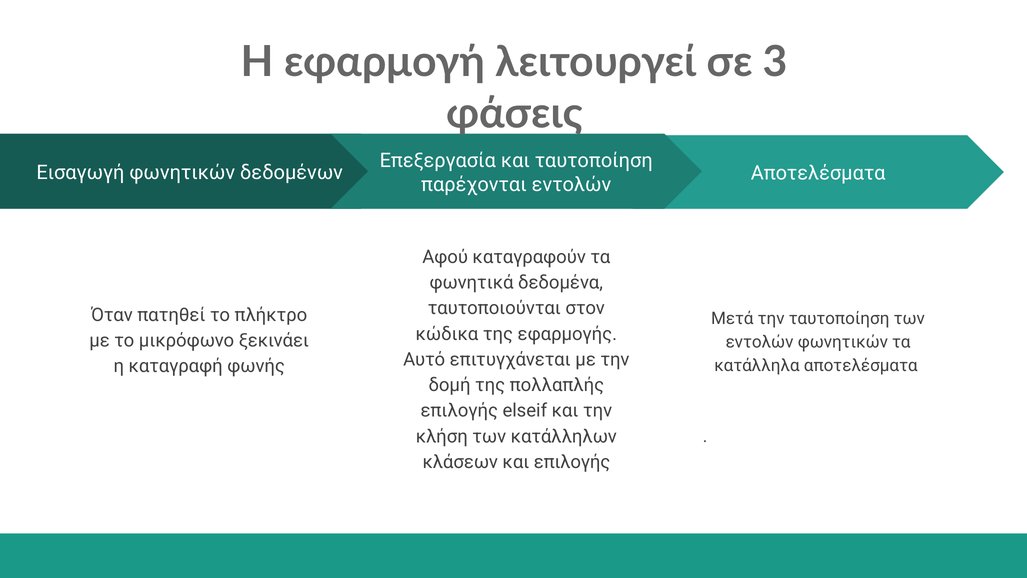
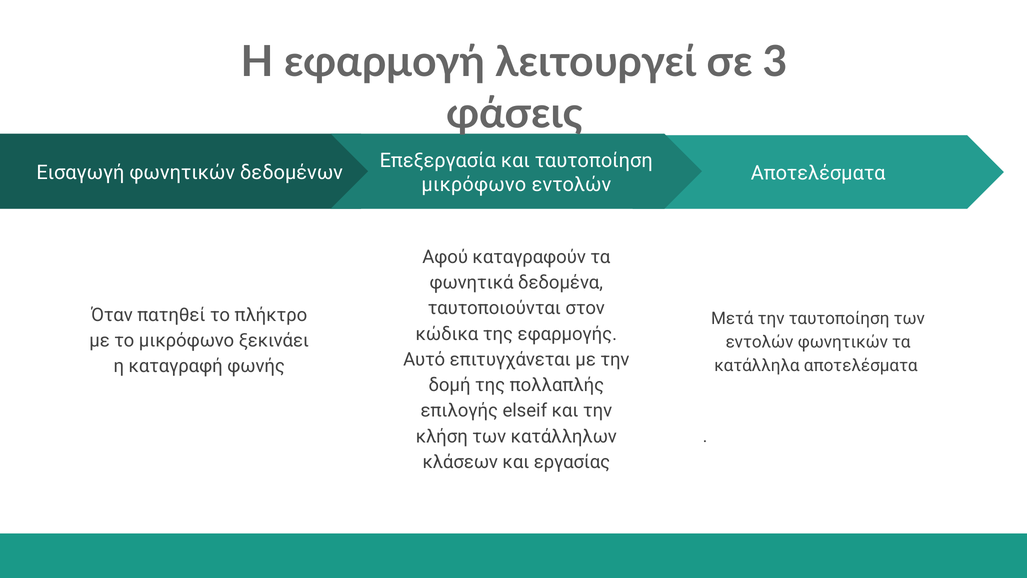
παρέχονται: παρέχονται -> μικρόφωνο (474, 185)
και επιλογής: επιλογής -> εργασίας (572, 462)
